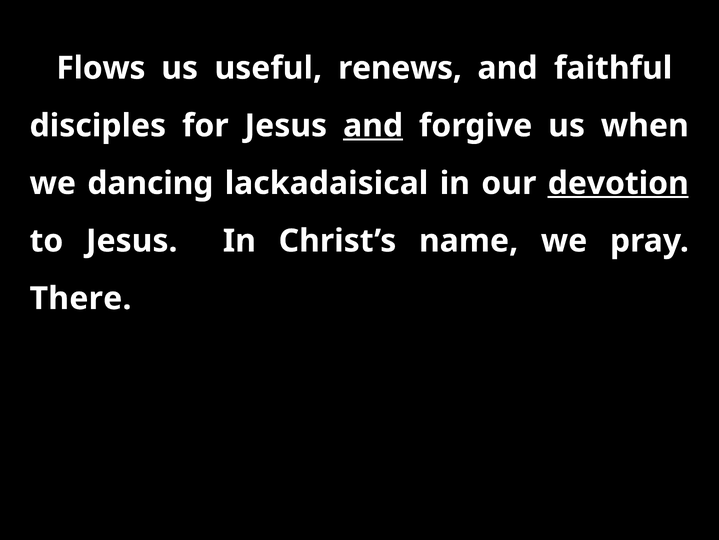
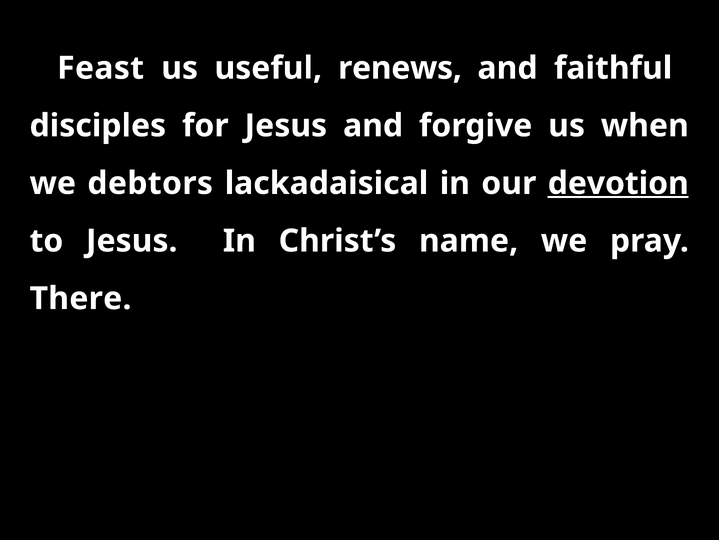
Flows: Flows -> Feast (101, 68)
and underline: present -> none (373, 126)
dancing: dancing -> debtors (150, 183)
